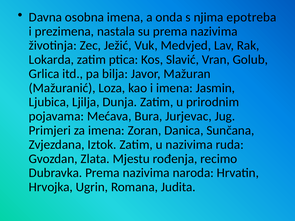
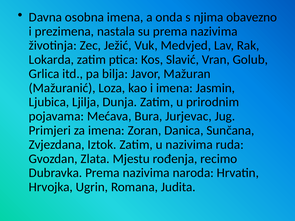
epotreba: epotreba -> obavezno (252, 17)
